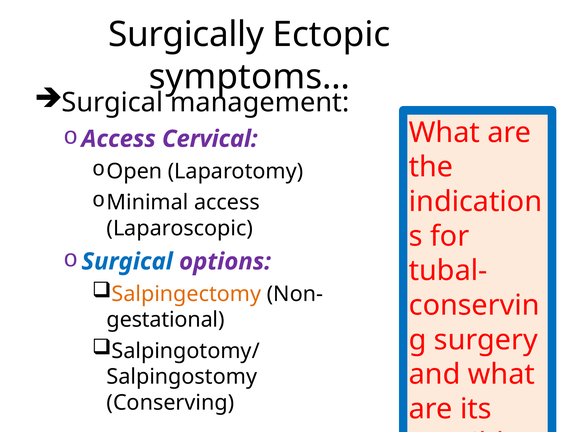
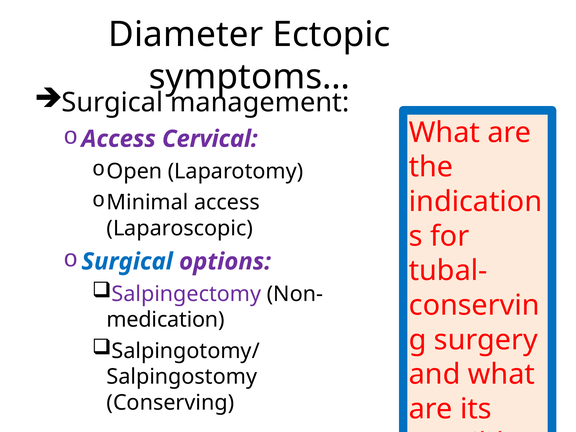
Surgically: Surgically -> Diameter (186, 35)
Salpingectomy colour: orange -> purple (186, 294)
gestational: gestational -> medication (166, 320)
